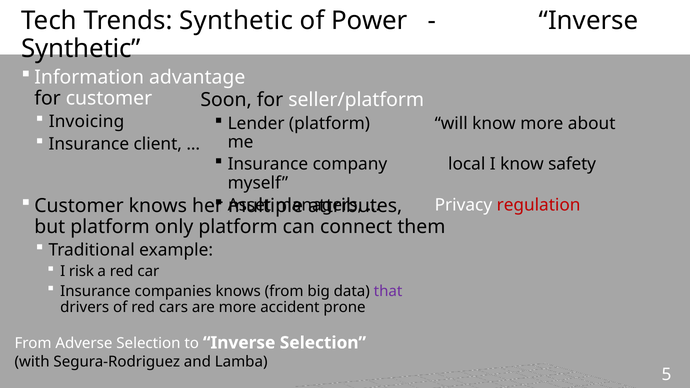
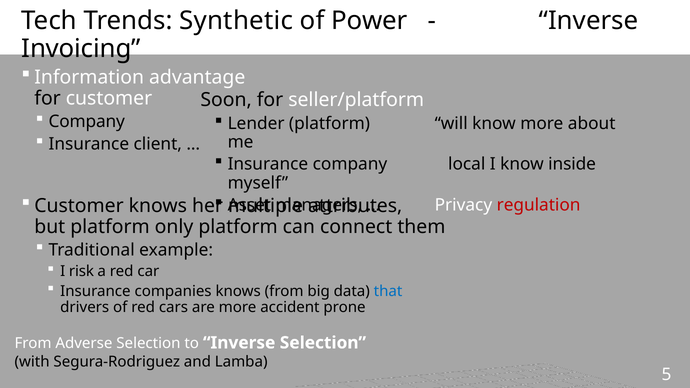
Synthetic: Synthetic -> Invoicing (81, 49)
Invoicing: Invoicing -> Company (87, 122)
safety: safety -> inside (572, 164)
that colour: purple -> blue (388, 291)
